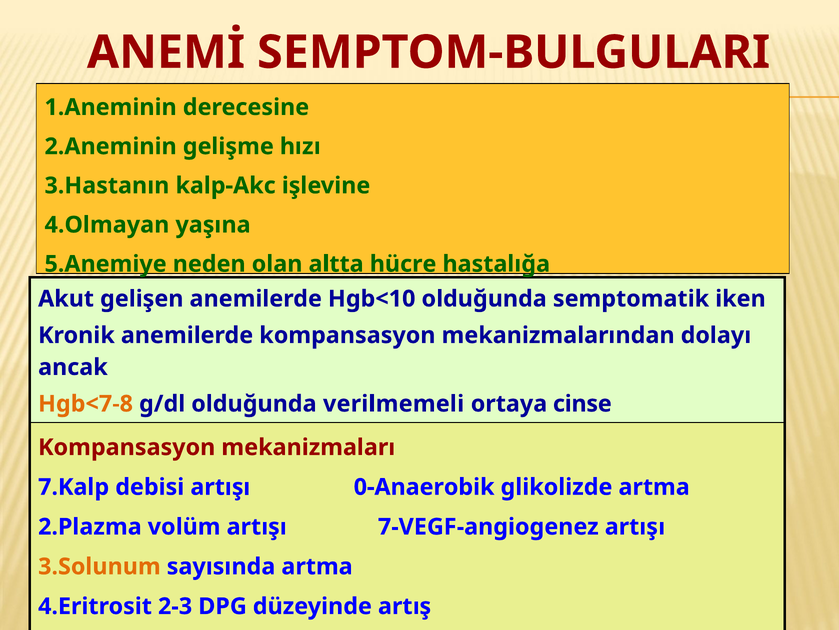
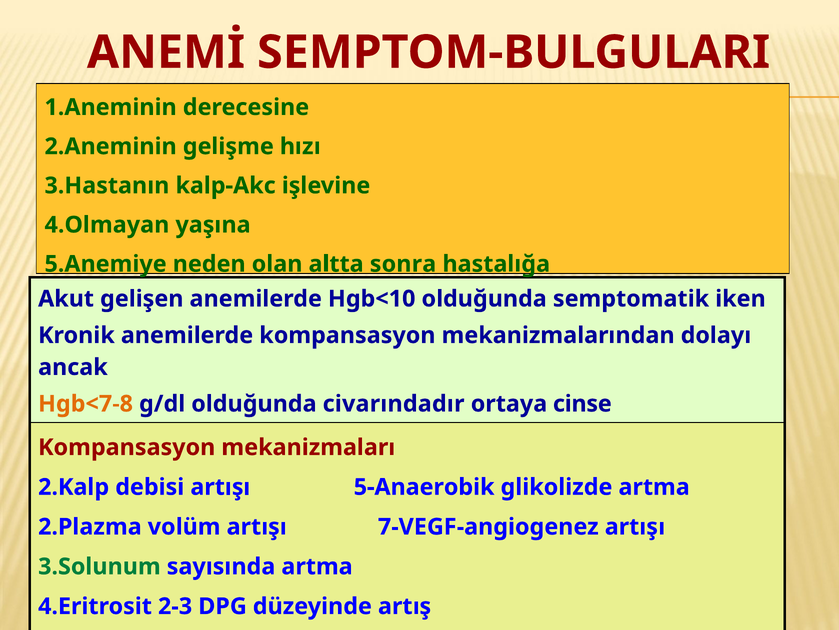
hücre: hücre -> sonra (403, 264)
verilmemeli: verilmemeli -> civarındadır (394, 403)
7.Kalp: 7.Kalp -> 2.Kalp (74, 487)
0-Anaerobik: 0-Anaerobik -> 5-Anaerobik (424, 487)
3.Solunum colour: orange -> green (99, 566)
